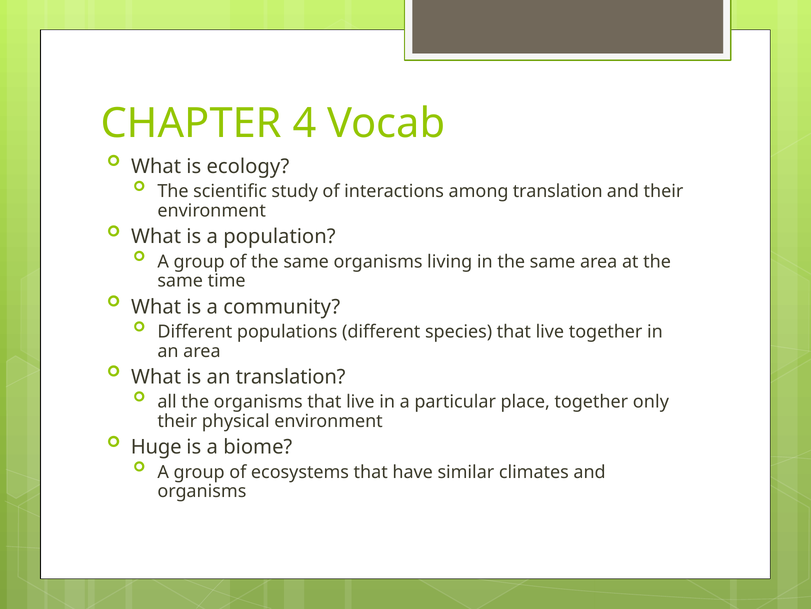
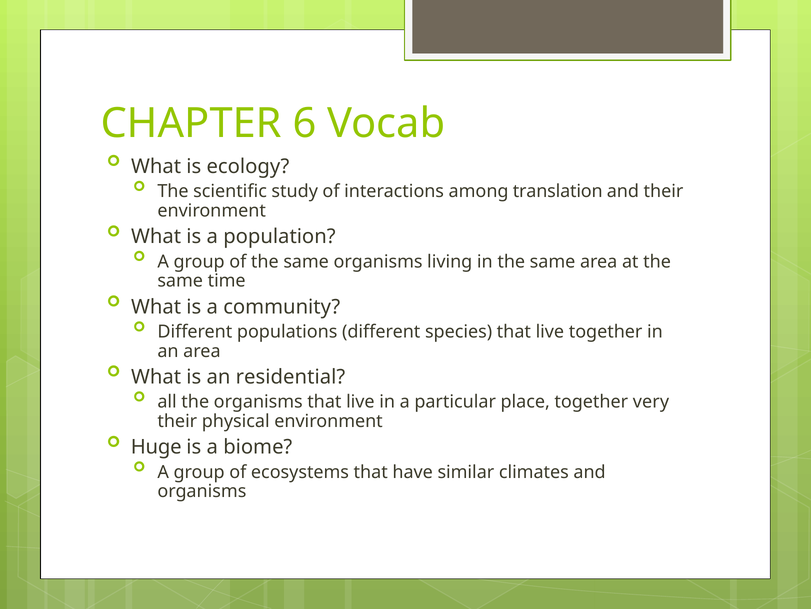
4: 4 -> 6 (304, 123)
an translation: translation -> residential (290, 377)
only: only -> very (651, 401)
